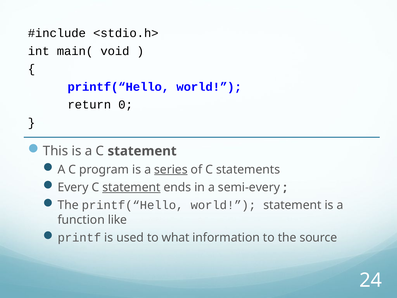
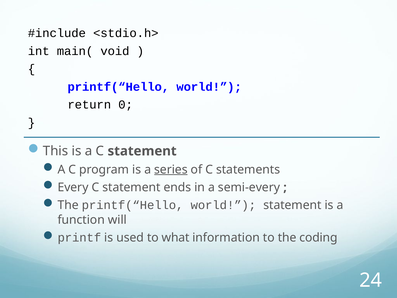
statement underline: present -> none (131, 187)
like: like -> will (117, 220)
source: source -> coding (318, 237)
